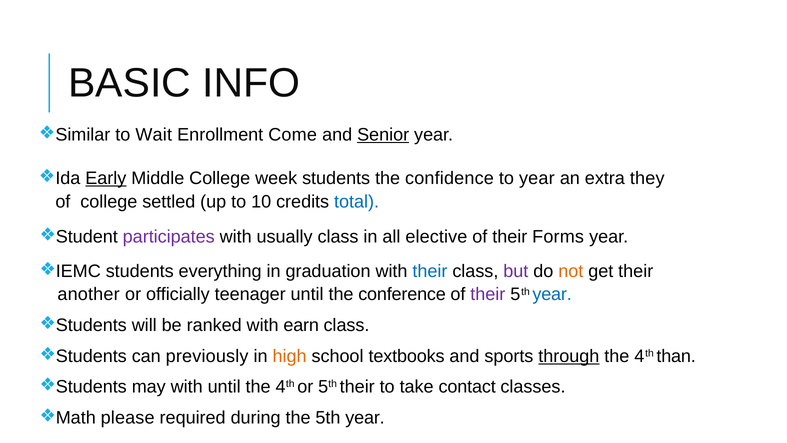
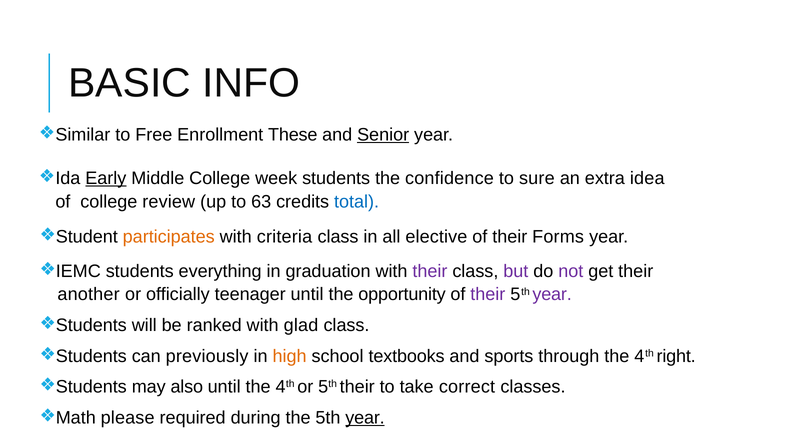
Wait: Wait -> Free (154, 135)
Come: Come -> These (293, 135)
to year: year -> sure (537, 178)
they: they -> idea (647, 178)
settled: settled -> review (169, 202)
10: 10 -> 63 (261, 202)
participates colour: purple -> orange (169, 236)
usually: usually -> criteria (284, 236)
their colour: blue -> purple (430, 271)
not colour: orange -> purple (571, 271)
conference: conference -> opportunity (402, 294)
year colour: blue -> purple (552, 294)
earn: earn -> glad (301, 325)
through underline: present -> none (569, 356)
than: than -> right (676, 356)
may with: with -> also (187, 387)
contact: contact -> correct (467, 387)
year underline: none -> present (365, 417)
